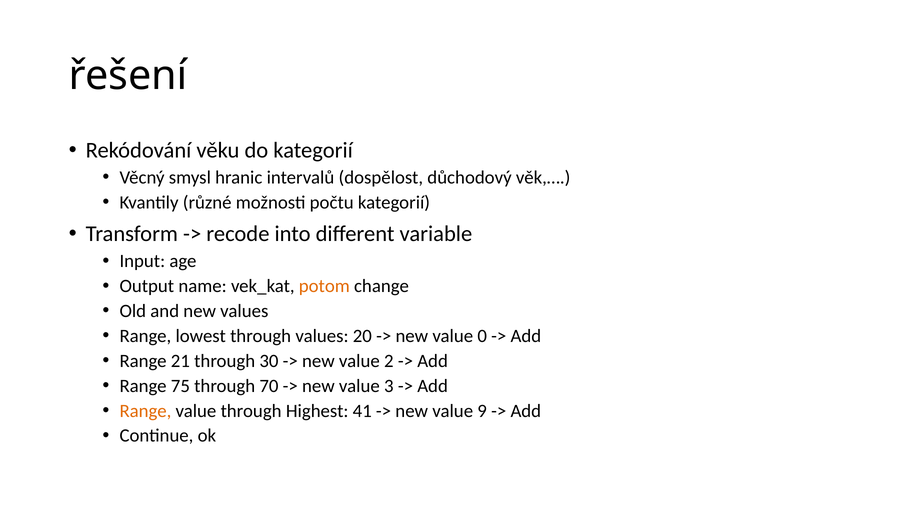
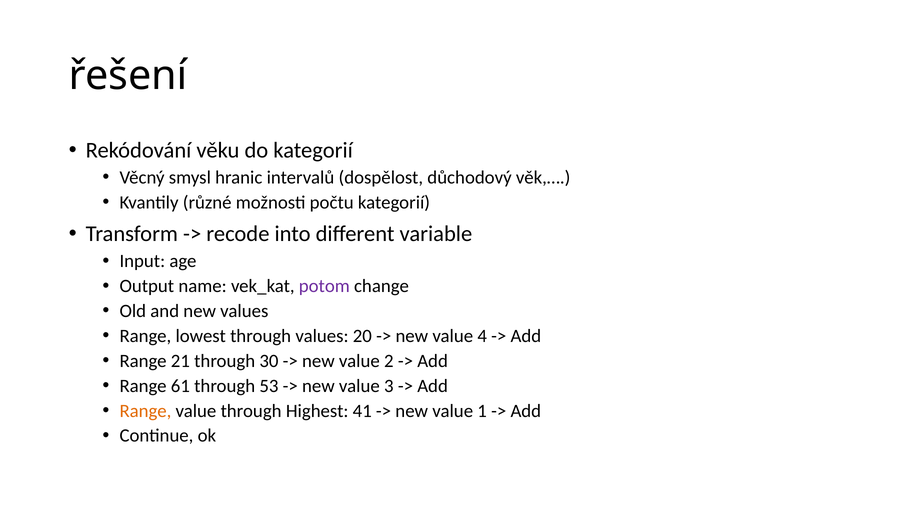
potom colour: orange -> purple (324, 286)
0: 0 -> 4 (482, 336)
75: 75 -> 61 (180, 386)
70: 70 -> 53 (269, 386)
9: 9 -> 1 (482, 411)
